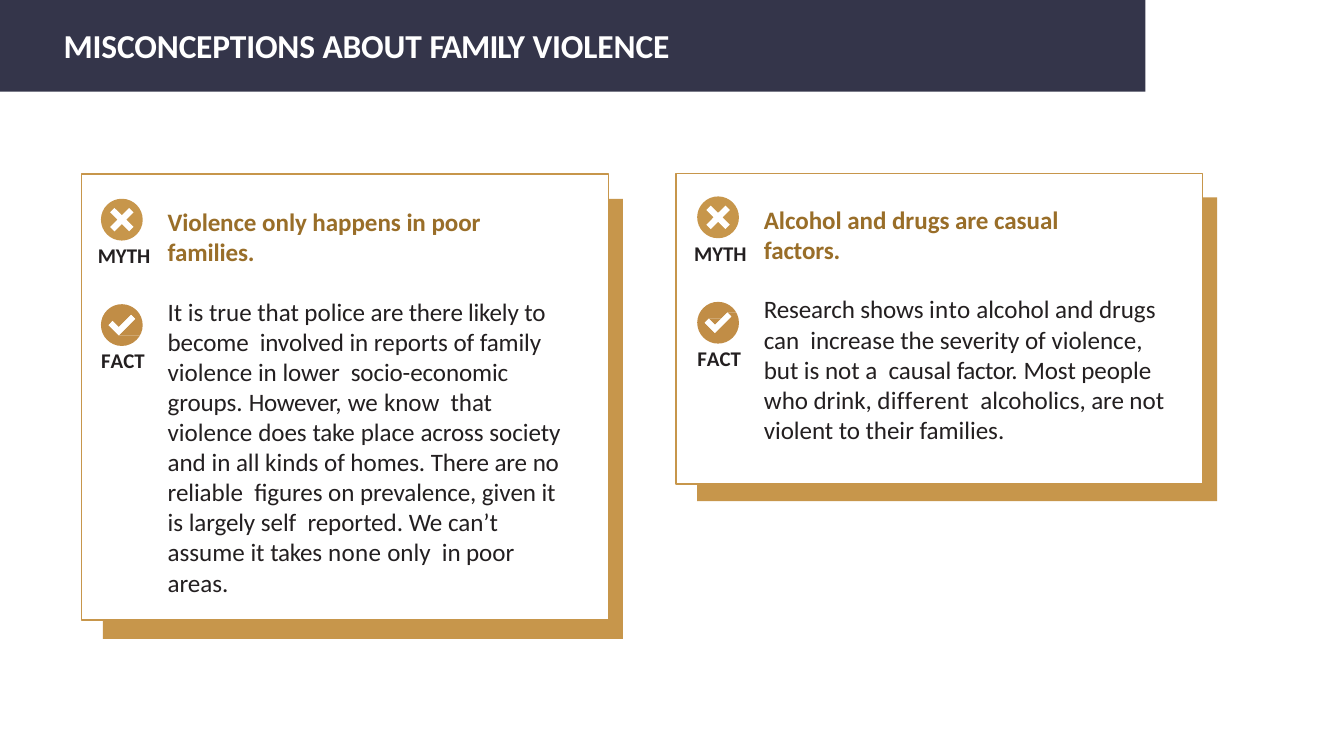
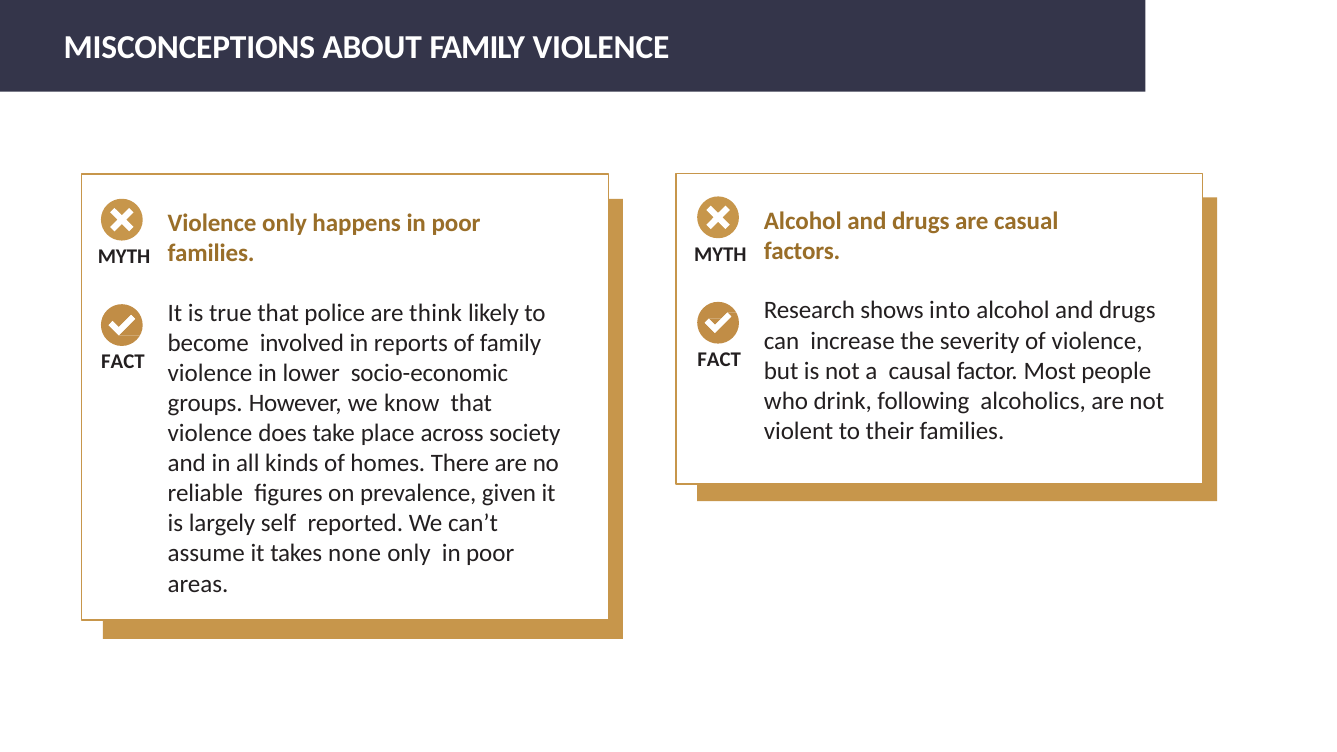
are there: there -> think (436, 313)
different: different -> following (923, 401)
